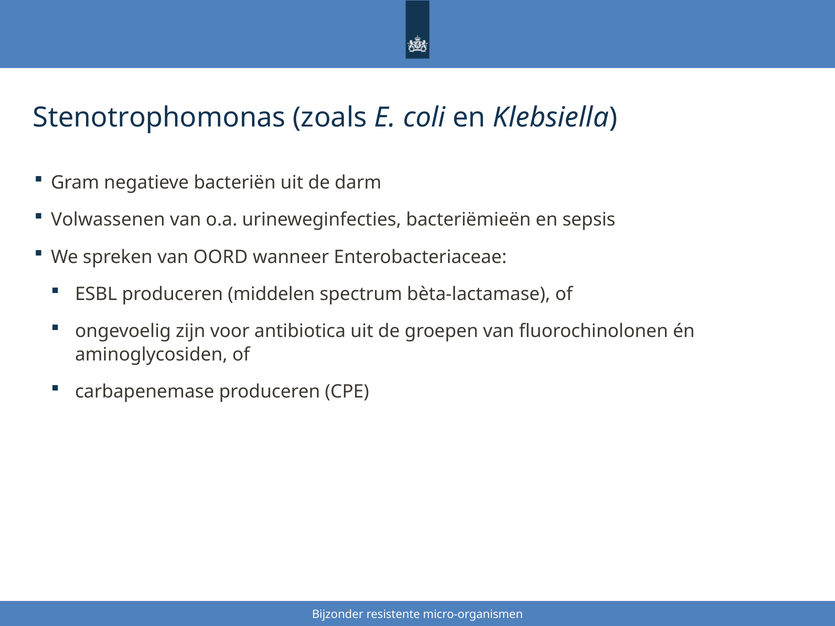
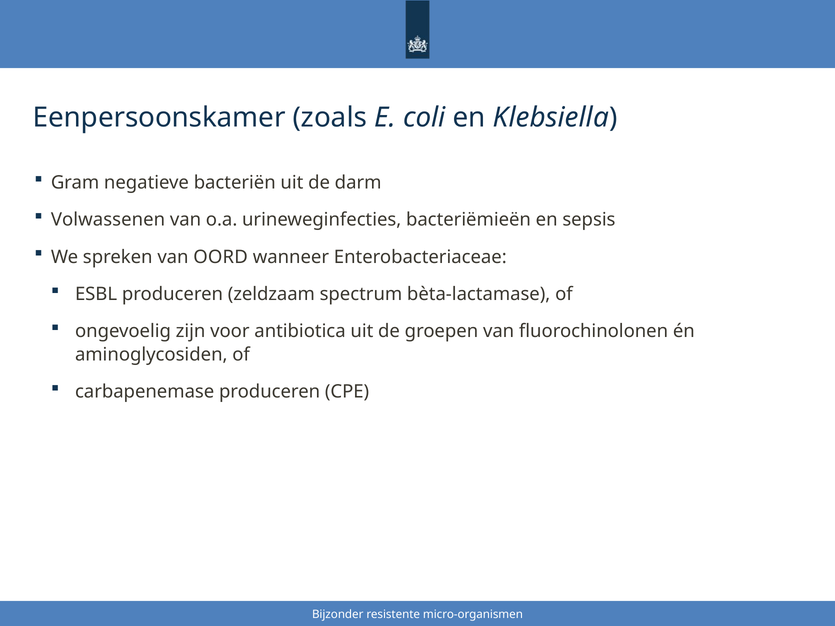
Stenotrophomonas: Stenotrophomonas -> Eenpersoonskamer (159, 117)
middelen: middelen -> zeldzaam (271, 294)
